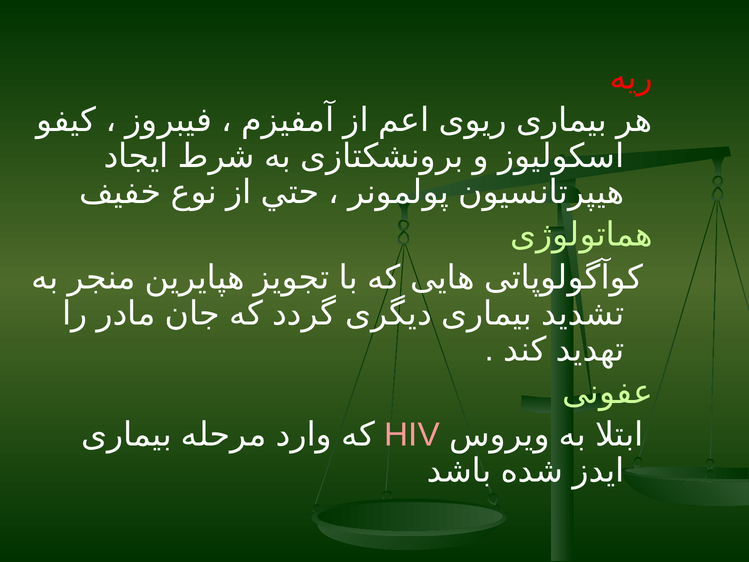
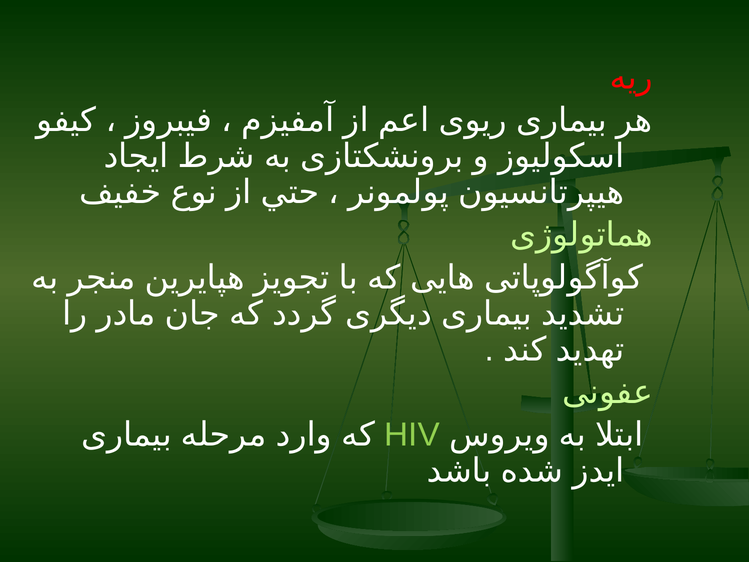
HIV colour: pink -> light green (412, 435)
